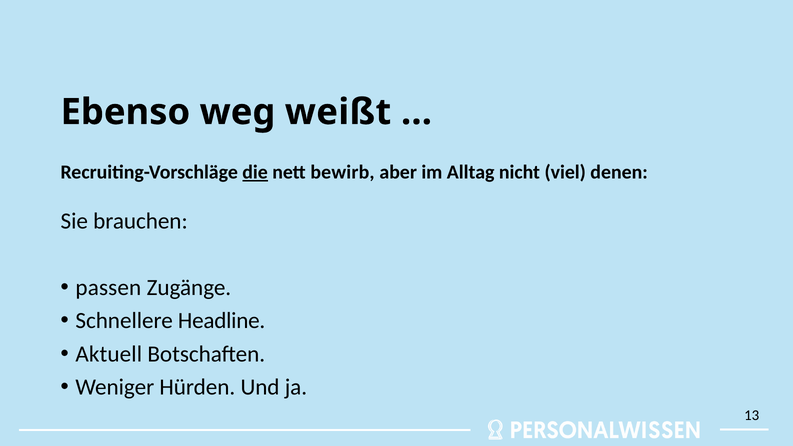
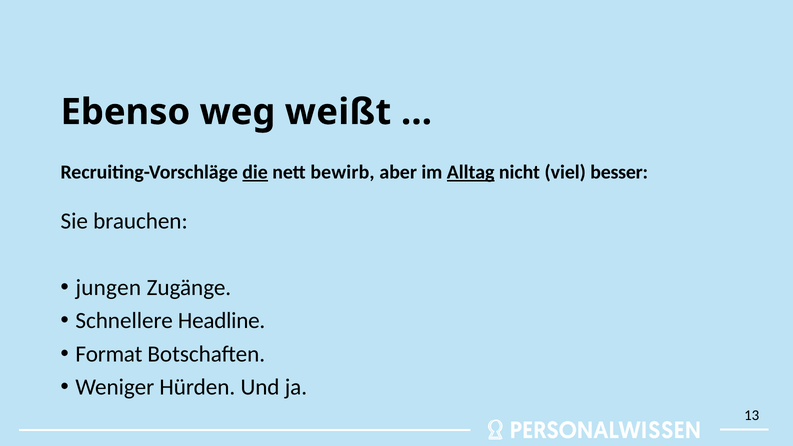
Alltag underline: none -> present (471, 172)
denen: denen -> besser (619, 172)
passen: passen -> jungen (108, 288)
Aktuell: Aktuell -> Format (109, 354)
